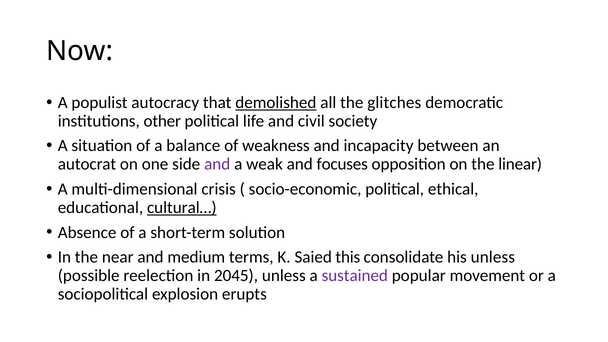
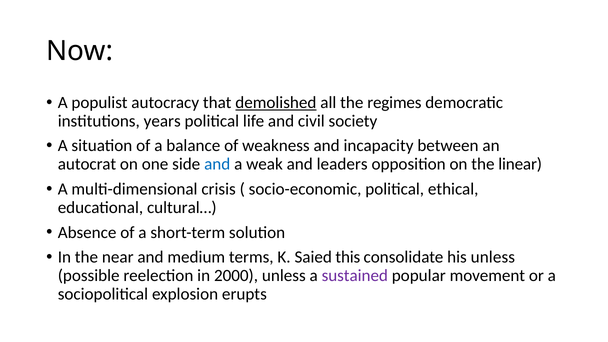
glitches: glitches -> regimes (394, 102)
other: other -> years (162, 121)
and colour: purple -> blue (217, 164)
focuses: focuses -> leaders (342, 164)
cultural… underline: present -> none (182, 208)
2045: 2045 -> 2000 (236, 276)
